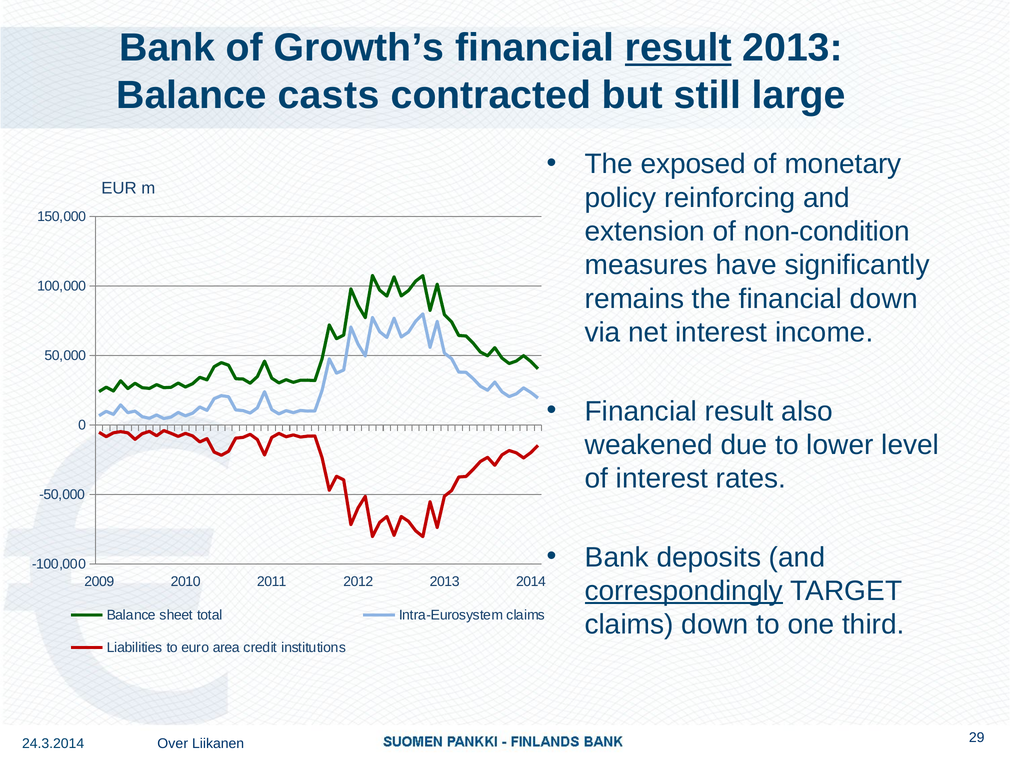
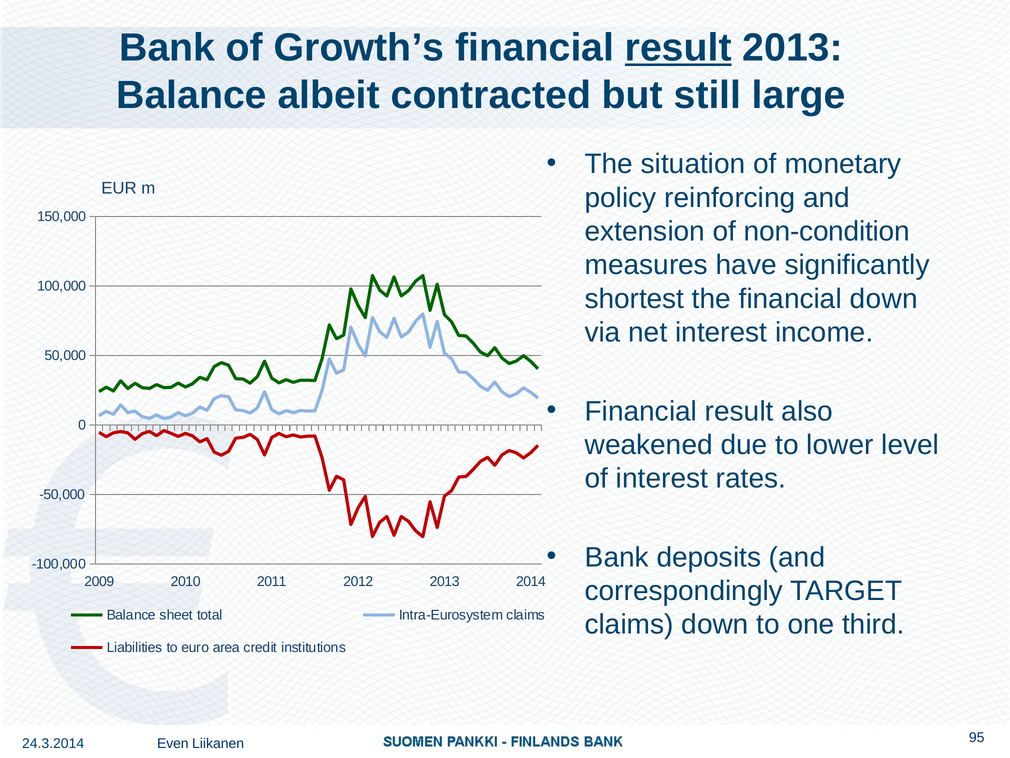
casts: casts -> albeit (329, 95)
exposed: exposed -> situation (693, 164)
remains: remains -> shortest (635, 299)
correspondingly underline: present -> none (684, 591)
Over: Over -> Even (173, 743)
29: 29 -> 95 (977, 737)
